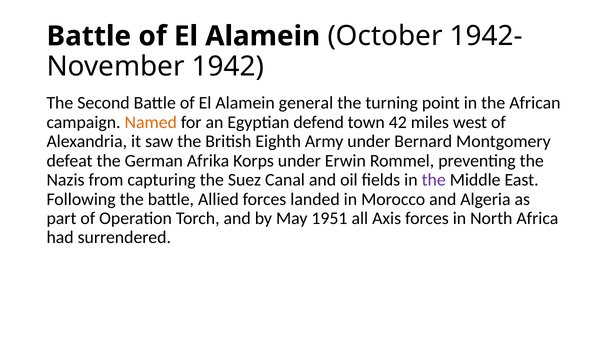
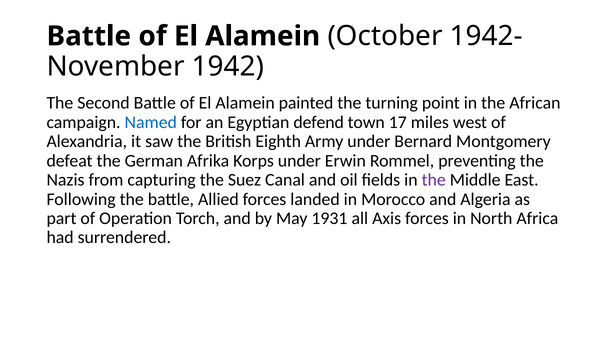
general: general -> painted (306, 103)
Named colour: orange -> blue (151, 122)
42: 42 -> 17 (398, 122)
1951: 1951 -> 1931 (329, 218)
